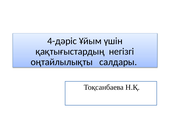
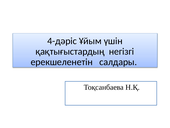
оңтайлылықты: оңтайлылықты -> ерекшеленетін (62, 62)
